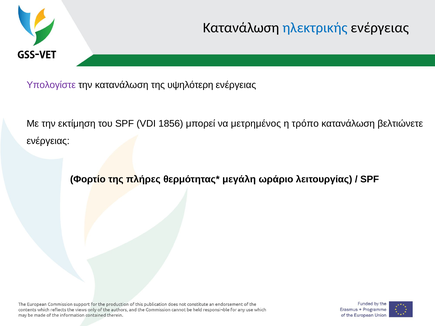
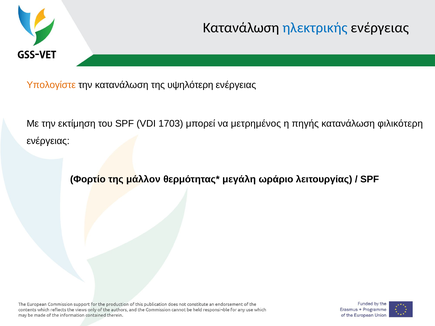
Υπολογίστε colour: purple -> orange (51, 85)
1856: 1856 -> 1703 (171, 124)
τρόπο: τρόπο -> πηγής (305, 124)
βελτιώνετε: βελτιώνετε -> φιλικότερη (400, 124)
πλήρες: πλήρες -> μάλλον (143, 180)
